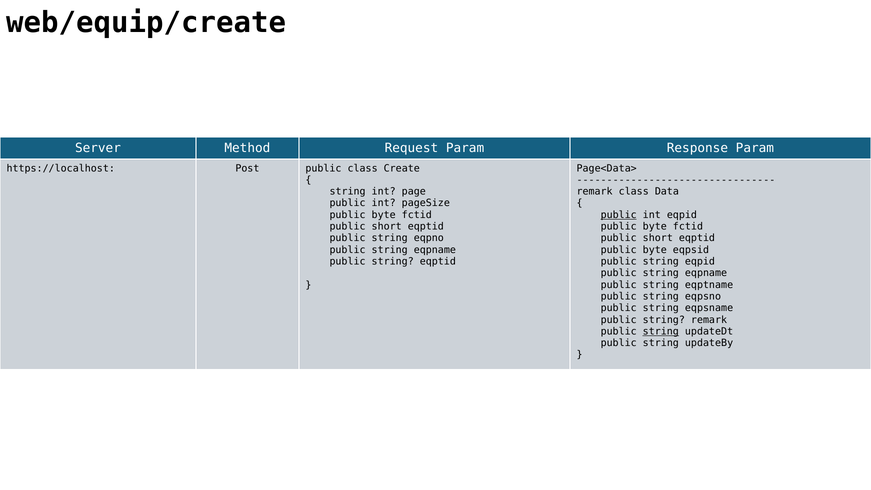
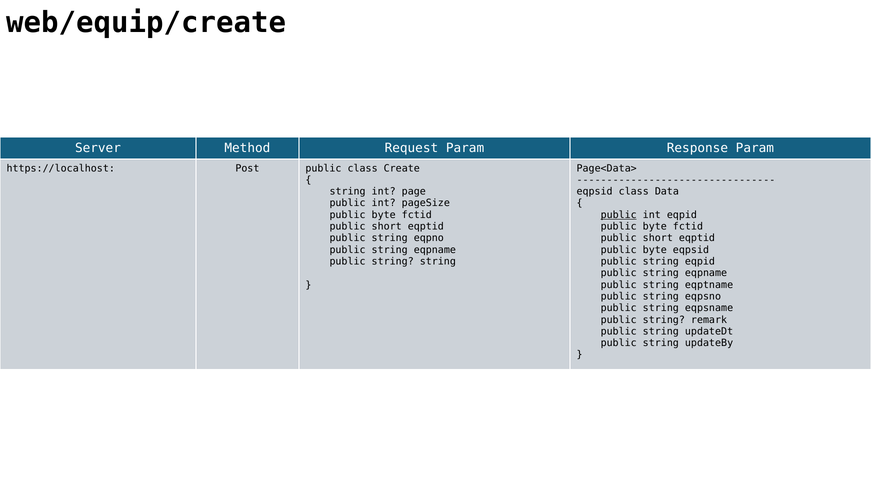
remark: remark -> eqpsid (595, 192)
string eqptid: eqptid -> string (438, 261)
string underline: present -> none (661, 331)
